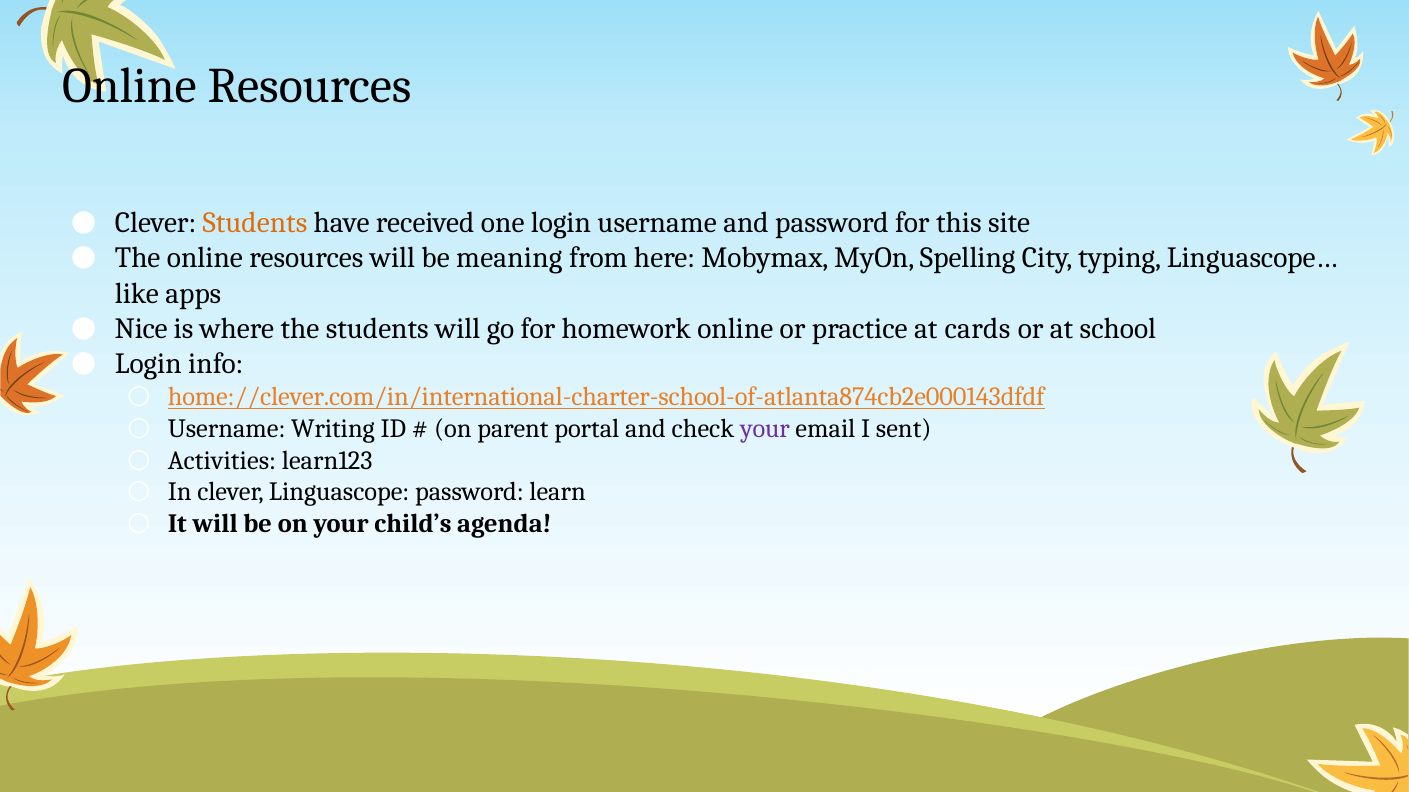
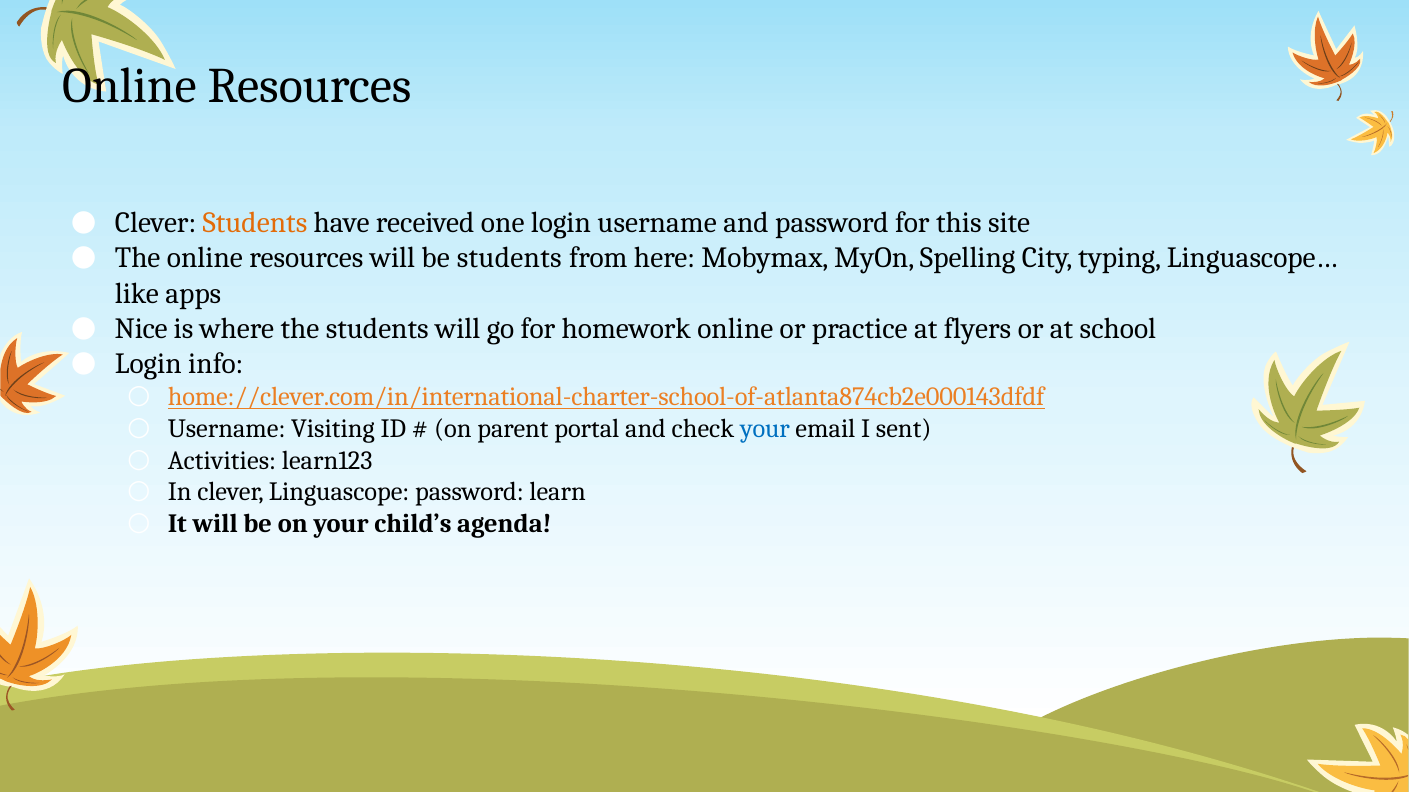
be meaning: meaning -> students (509, 258)
cards: cards -> flyers (978, 329)
Writing: Writing -> Visiting (333, 429)
your colour: purple -> blue (765, 429)
